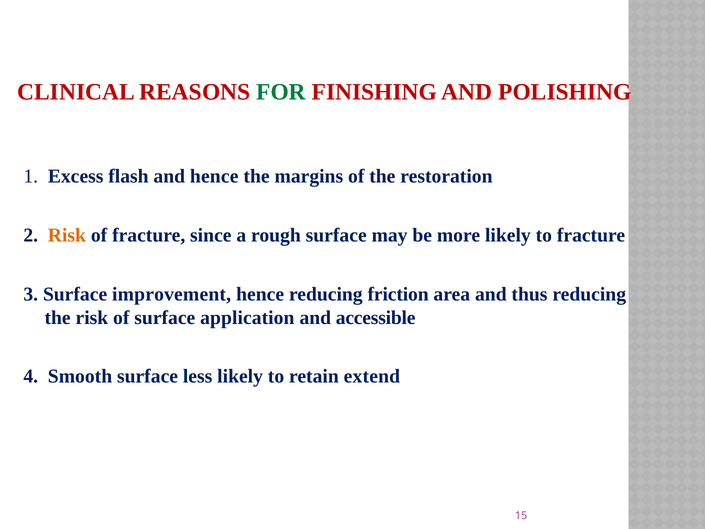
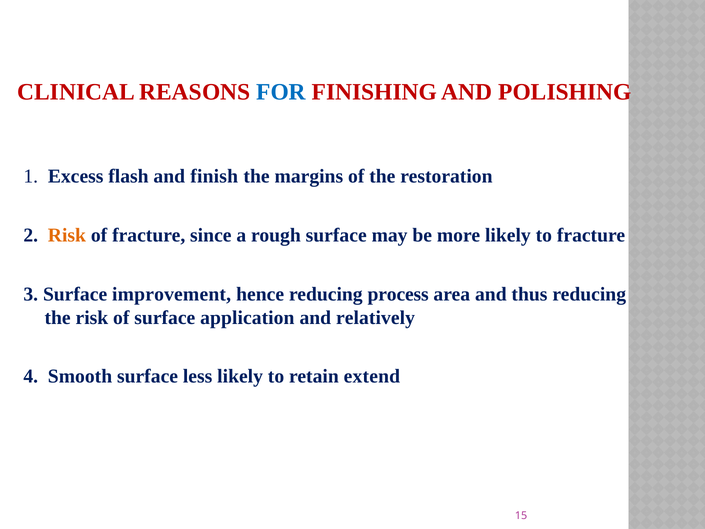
FOR colour: green -> blue (281, 92)
and hence: hence -> finish (214, 176)
friction: friction -> process (398, 294)
accessible: accessible -> relatively (376, 317)
